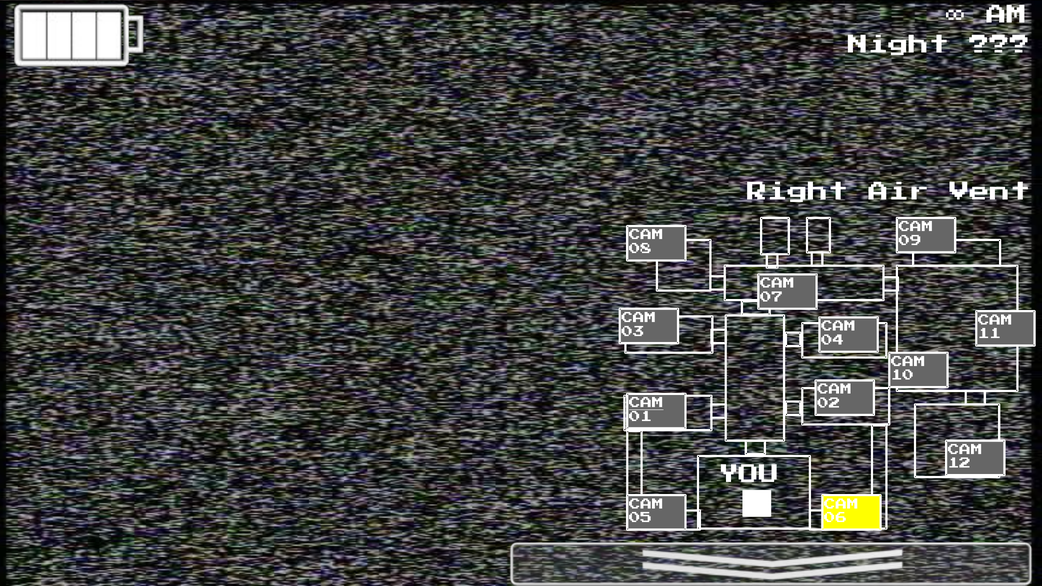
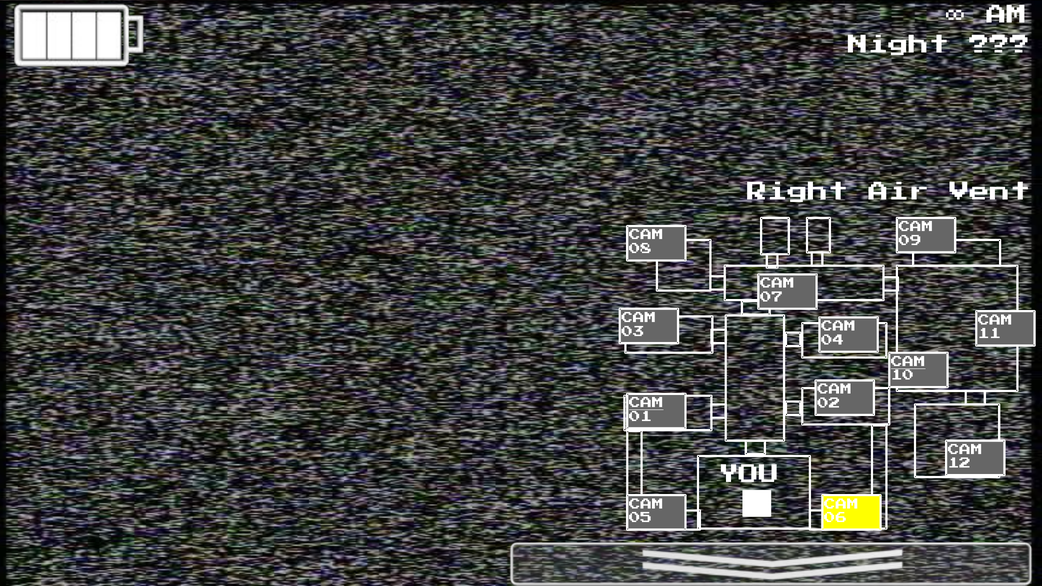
CAM underline: none -> present (908, 364)
